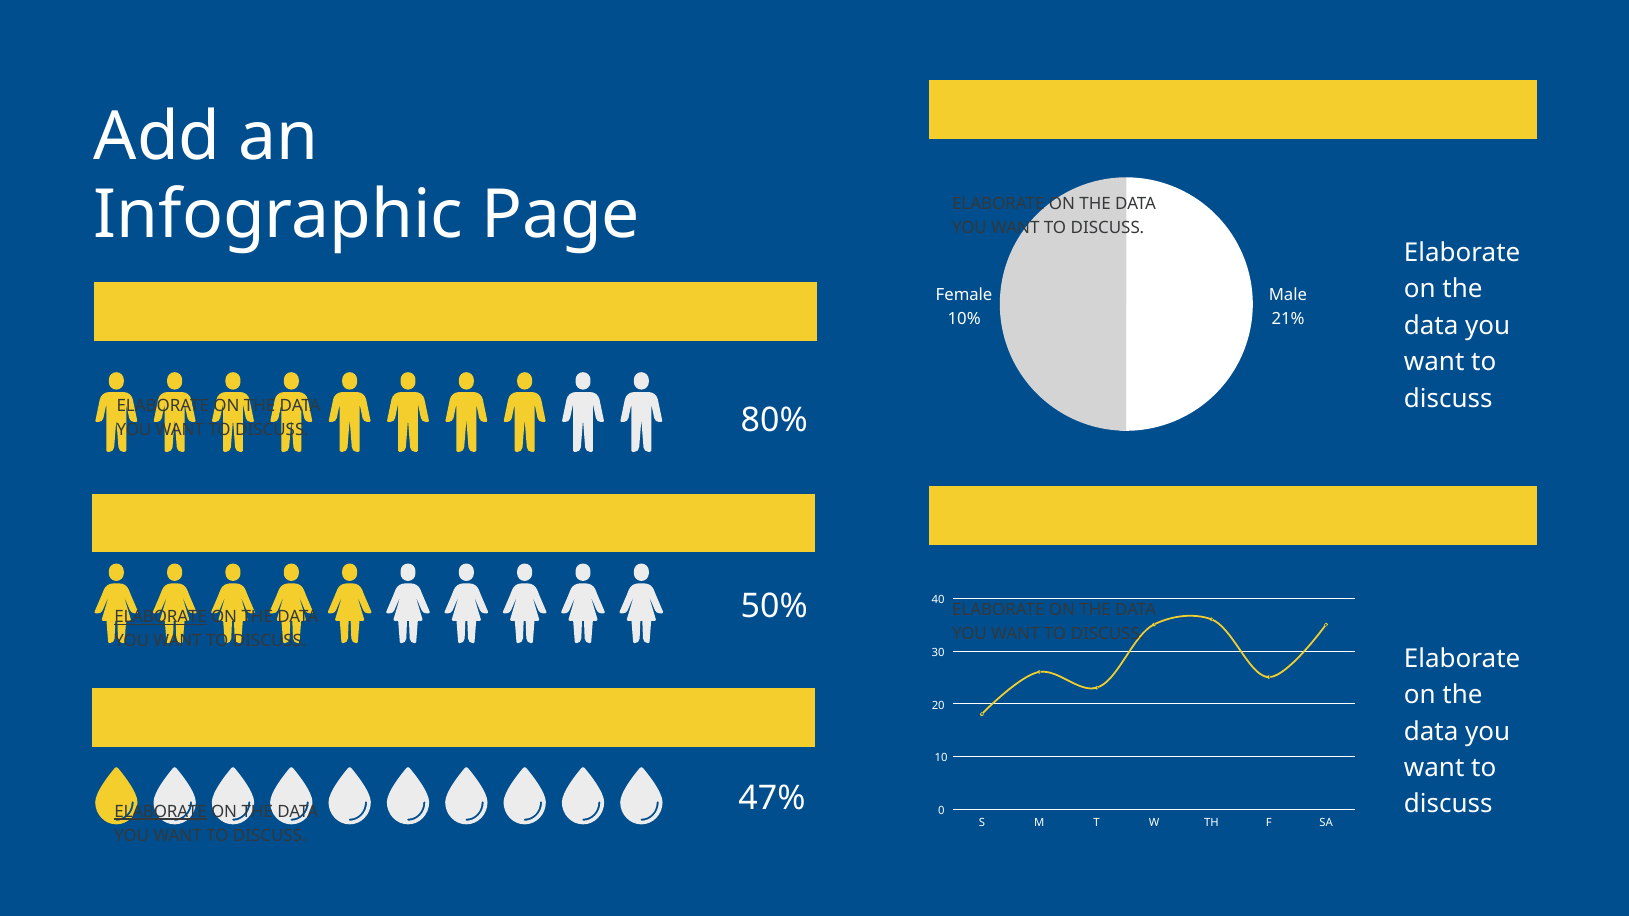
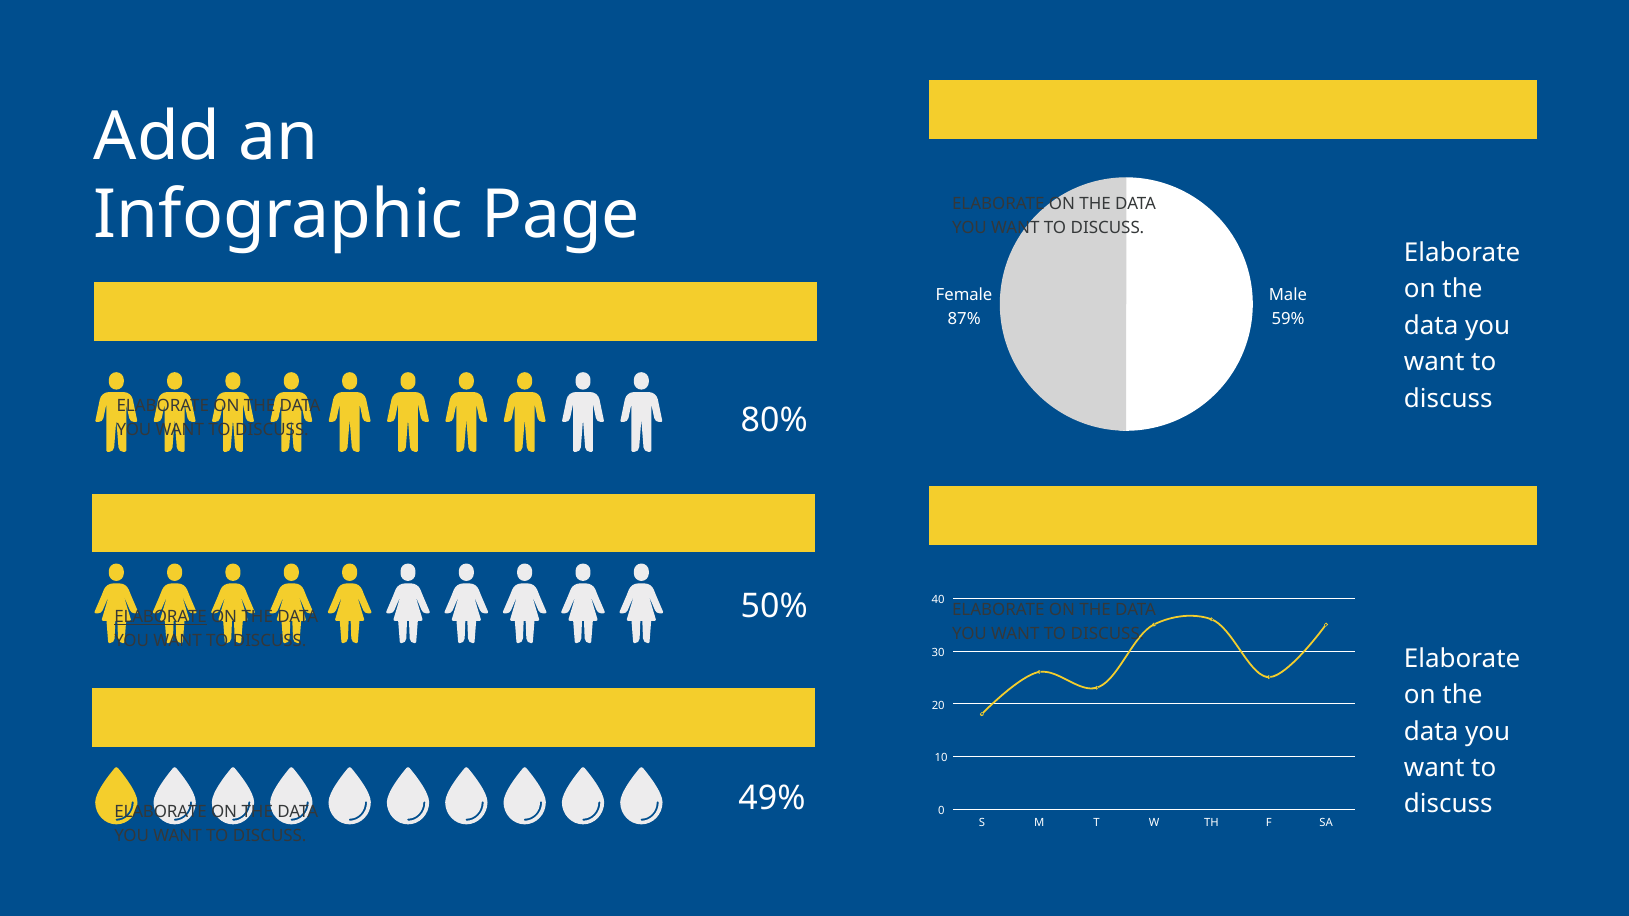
10%: 10% -> 87% (964, 319)
21%: 21% -> 59% (1288, 319)
47%: 47% -> 49% (772, 798)
ELABORATE underline: present -> none (161, 812)
